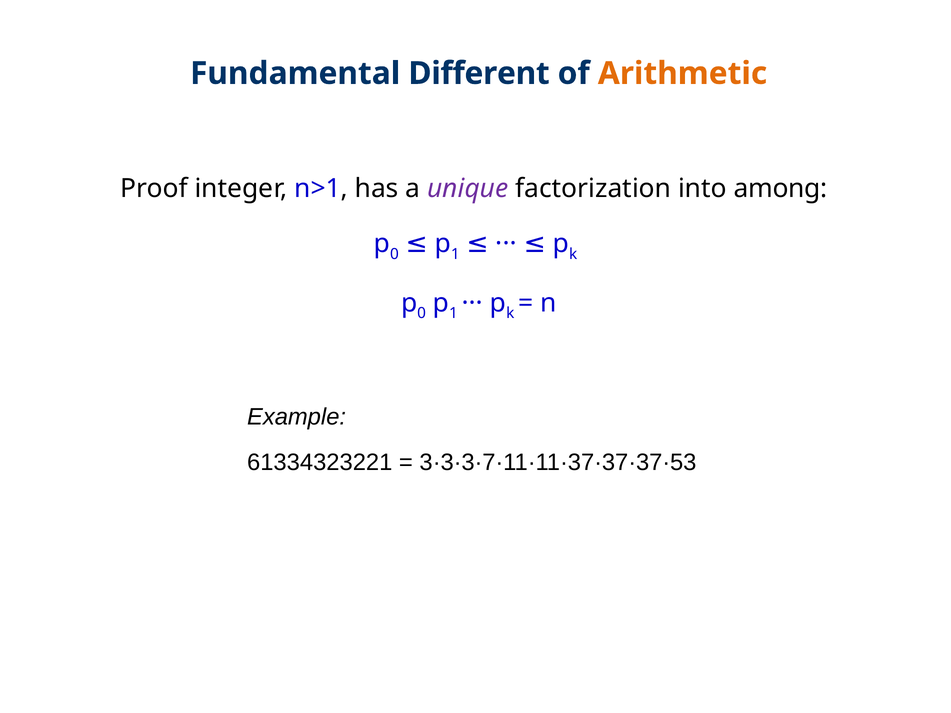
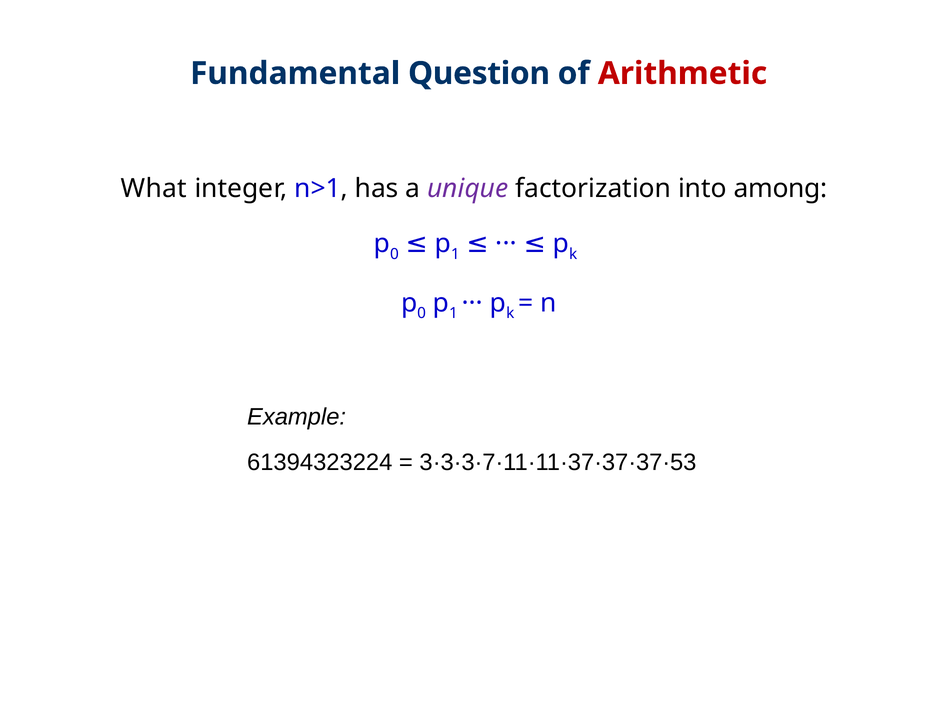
Different: Different -> Question (479, 73)
Arithmetic colour: orange -> red (683, 73)
Proof: Proof -> What (154, 189)
61334323221: 61334323221 -> 61394323224 (320, 463)
